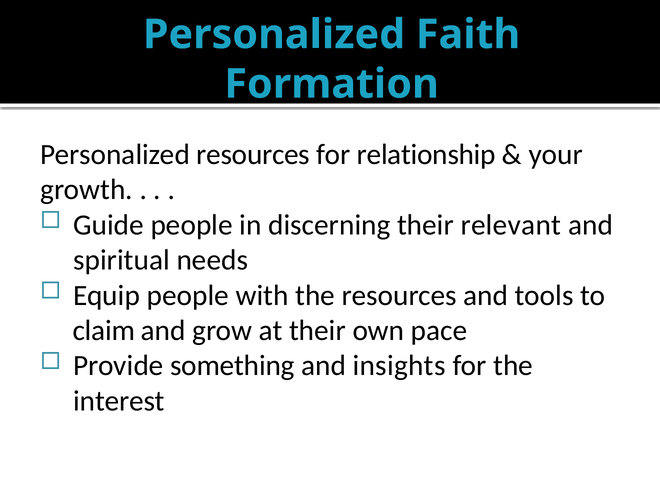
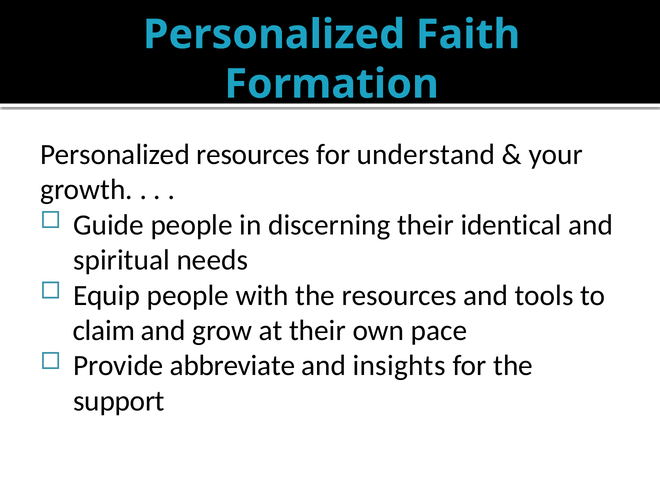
relationship: relationship -> understand (426, 154)
relevant: relevant -> identical (511, 225)
something: something -> abbreviate (232, 366)
interest: interest -> support (119, 401)
